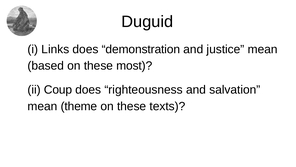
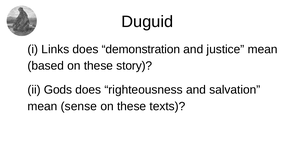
most: most -> story (134, 66)
Coup: Coup -> Gods (58, 90)
theme: theme -> sense (79, 106)
